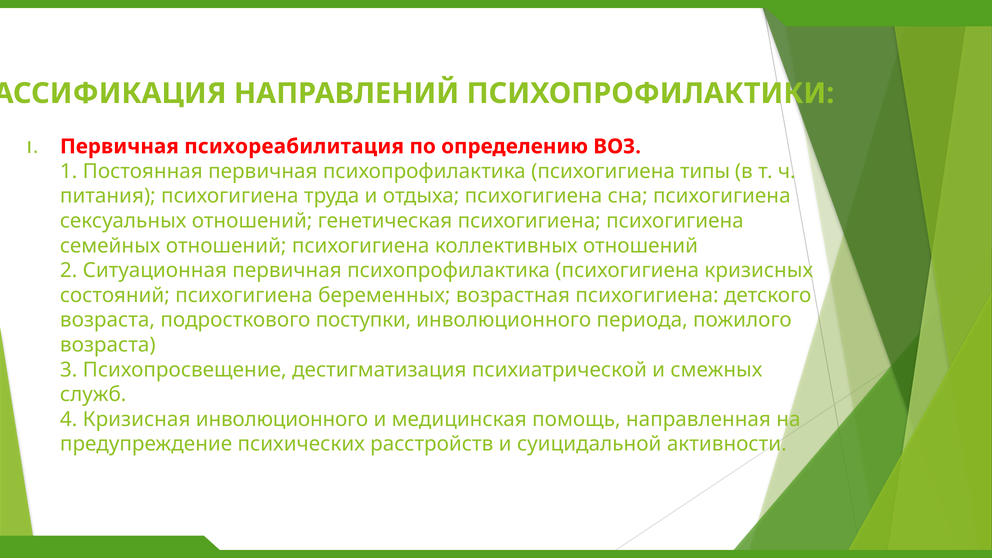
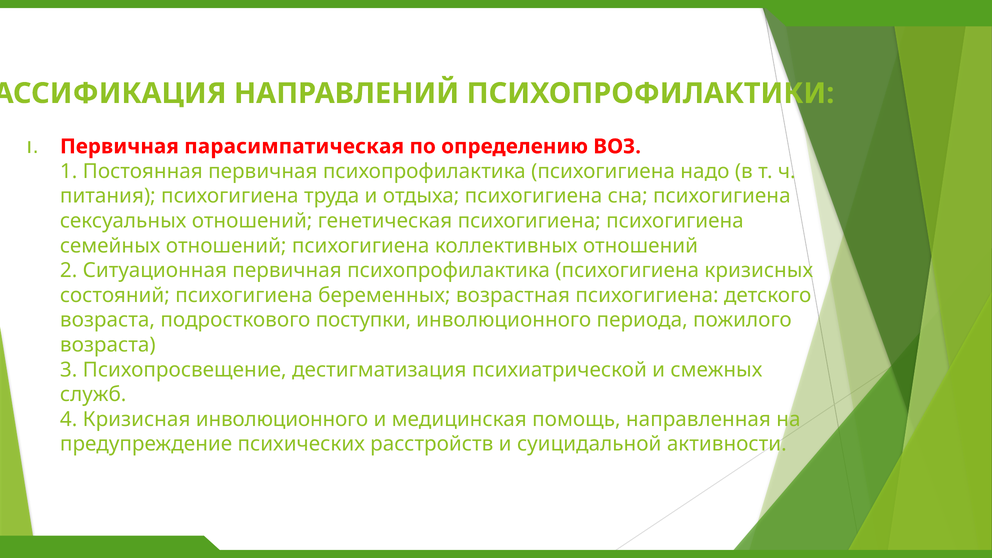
психореабилитация: психореабилитация -> парасимпатическая (294, 146)
типы: типы -> надо (705, 171)
